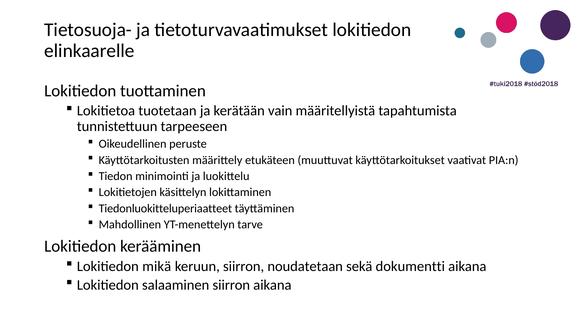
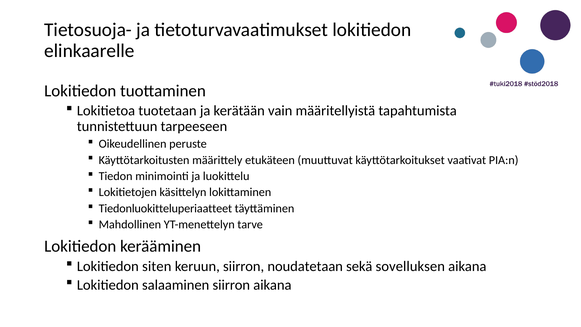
mikä: mikä -> siten (157, 266)
dokumentti: dokumentti -> sovelluksen (410, 266)
